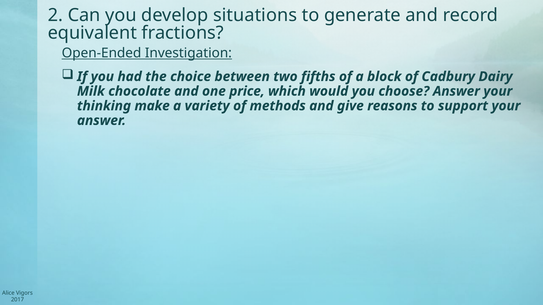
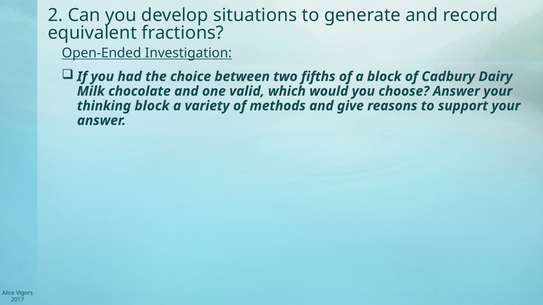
price: price -> valid (247, 91)
thinking make: make -> block (152, 106)
